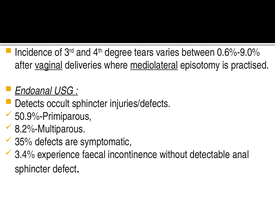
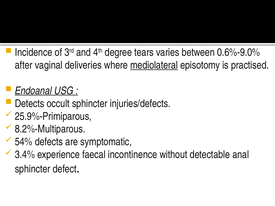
vaginal underline: present -> none (49, 65)
50.9%-Primiparous: 50.9%-Primiparous -> 25.9%-Primiparous (53, 116)
35%: 35% -> 54% (24, 142)
